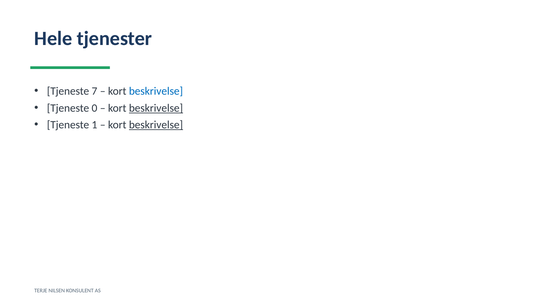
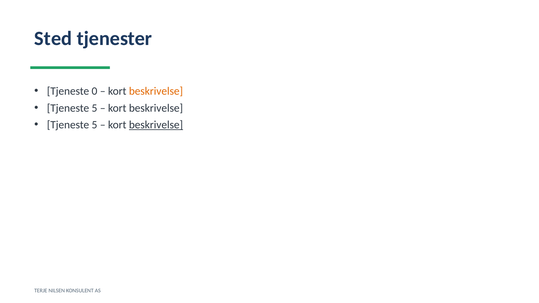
Hele: Hele -> Sted (53, 38)
7: 7 -> 0 (94, 91)
beskrivelse colour: blue -> orange (156, 91)
0: 0 -> 5 (94, 108)
beskrivelse underline: present -> none (156, 108)
1: 1 -> 5 (94, 125)
